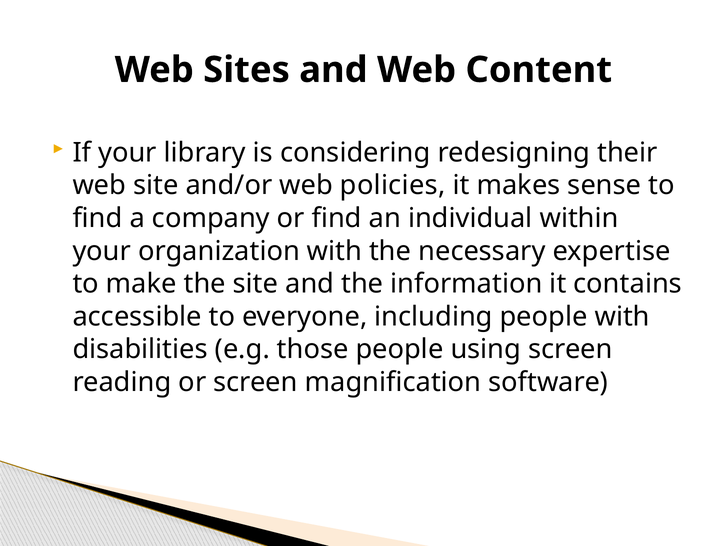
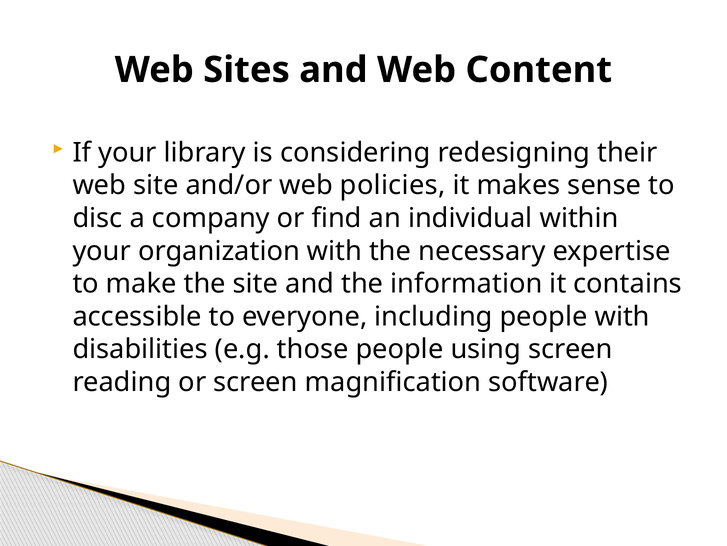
find: find -> disc (98, 218)
